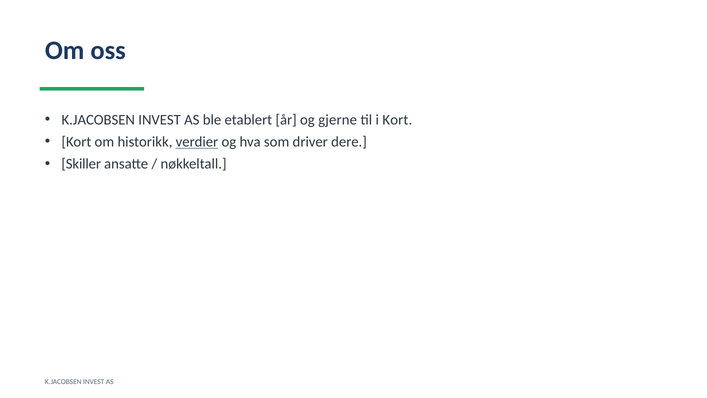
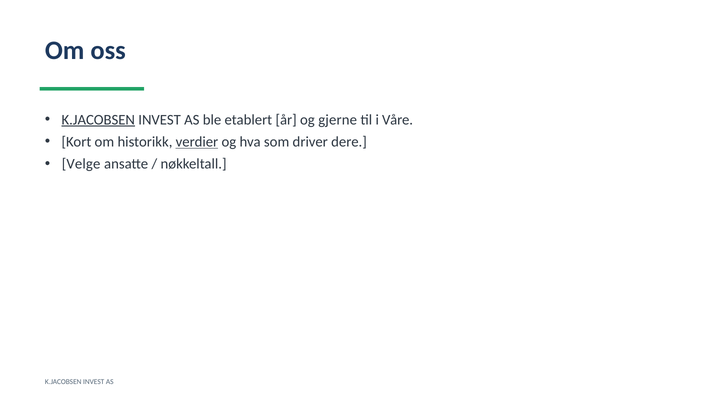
K.JACOBSEN underline: none -> present (98, 120)
i Kort: Kort -> Våre (398, 120)
Skiller: Skiller -> Velge (81, 164)
